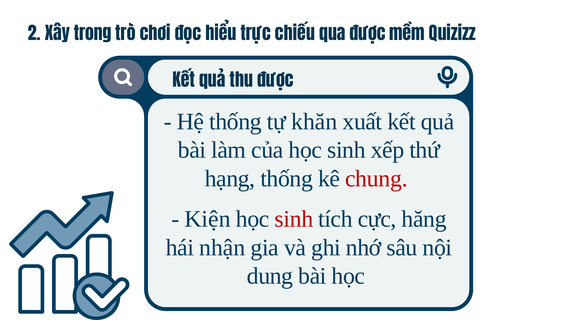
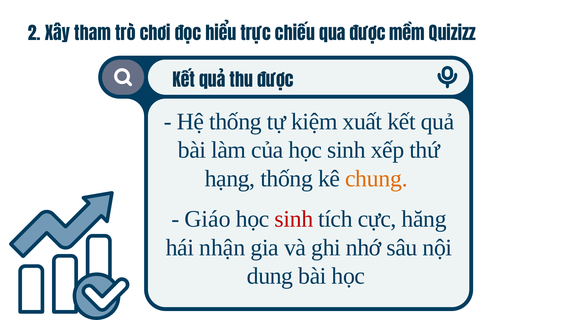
trong: trong -> tham (93, 34)
khăn: khăn -> kiệm (314, 122)
chung colour: red -> orange (376, 179)
Kiện: Kiện -> Giáo (208, 219)
